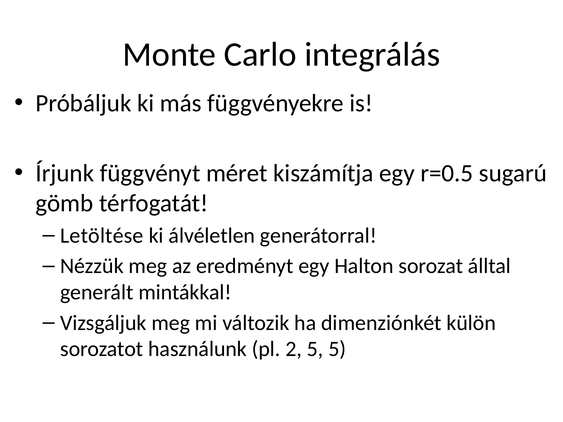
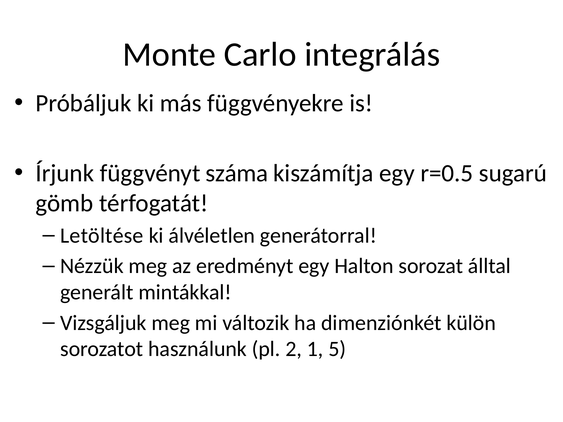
méret: méret -> száma (237, 173)
2 5: 5 -> 1 (315, 349)
